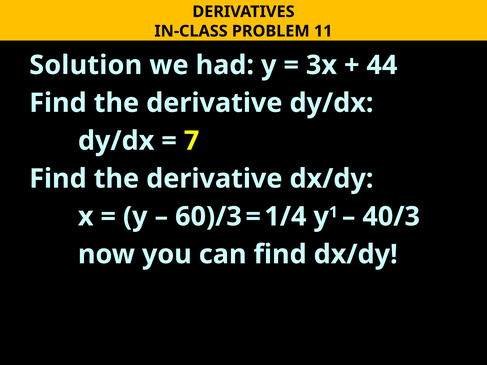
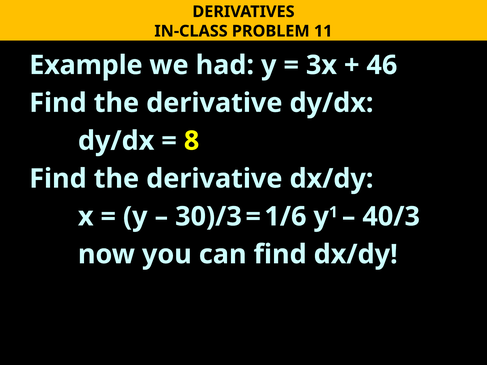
Solution: Solution -> Example (86, 65)
44: 44 -> 46 (382, 65)
7: 7 -> 8 (192, 141)
60)/3: 60)/3 -> 30)/3 (208, 217)
1/4: 1/4 -> 1/6 (285, 217)
